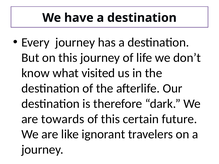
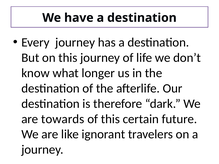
visited: visited -> longer (98, 73)
